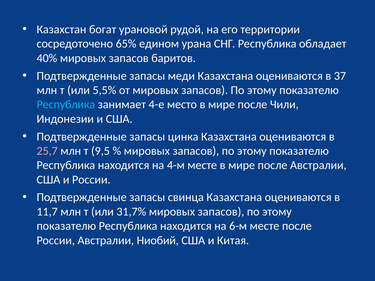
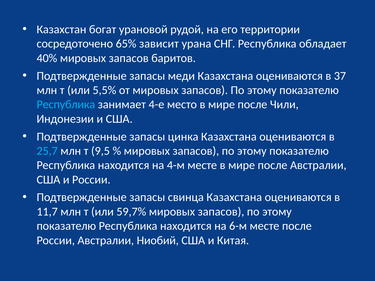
едином: едином -> зависит (159, 44)
25,7 colour: pink -> light blue (47, 151)
31,7%: 31,7% -> 59,7% (131, 212)
